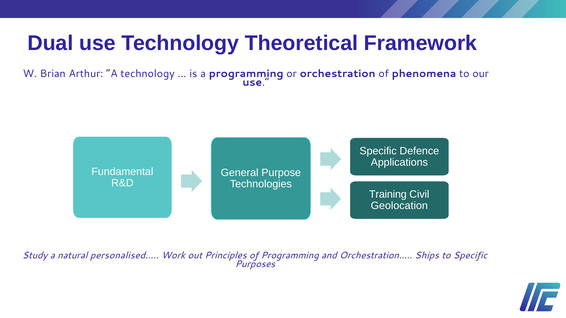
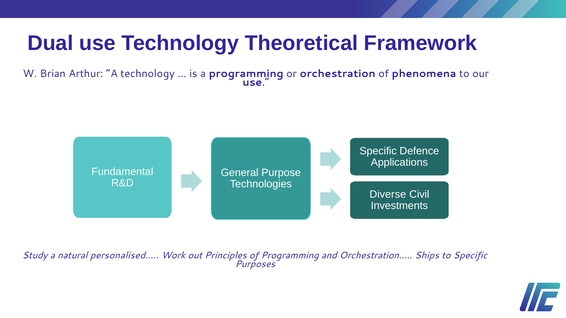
Training: Training -> Diverse (388, 195)
Geolocation: Geolocation -> Investments (399, 206)
